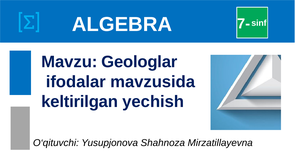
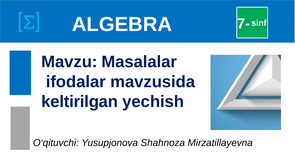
Geologlar: Geologlar -> Masalalar (139, 62)
